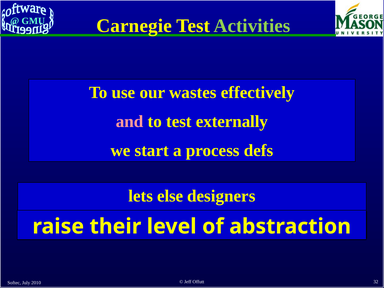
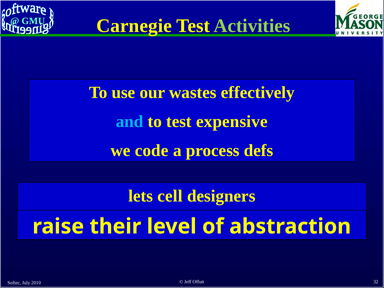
and colour: pink -> light blue (130, 122)
externally: externally -> expensive (232, 122)
start: start -> code (152, 151)
else: else -> cell (170, 196)
